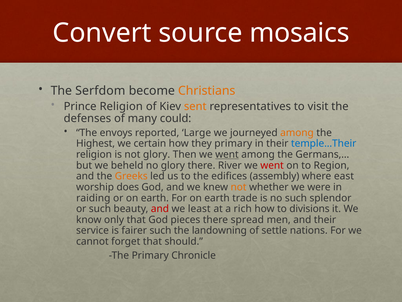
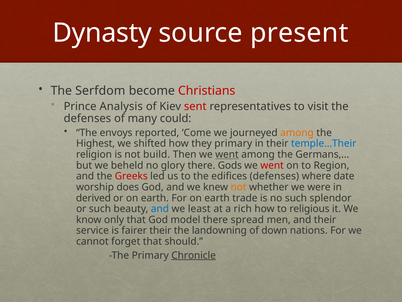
Convert: Convert -> Dynasty (102, 33)
mosaics: mosaics -> present (299, 33)
Christians colour: orange -> red (207, 91)
Prince Religion: Religion -> Analysis (121, 106)
sent colour: orange -> red (195, 106)
Large: Large -> Come (197, 133)
certain: certain -> shifted (150, 143)
not glory: glory -> build (157, 154)
River: River -> Gods (230, 165)
Greeks colour: orange -> red (131, 176)
edifices assembly: assembly -> defenses (274, 176)
east: east -> date (344, 176)
raiding: raiding -> derived (93, 198)
and colour: red -> blue (160, 209)
divisions: divisions -> religious (309, 209)
pieces: pieces -> model (185, 219)
fairer such: such -> their (160, 230)
settle: settle -> down (274, 230)
Chronicle underline: none -> present (194, 255)
